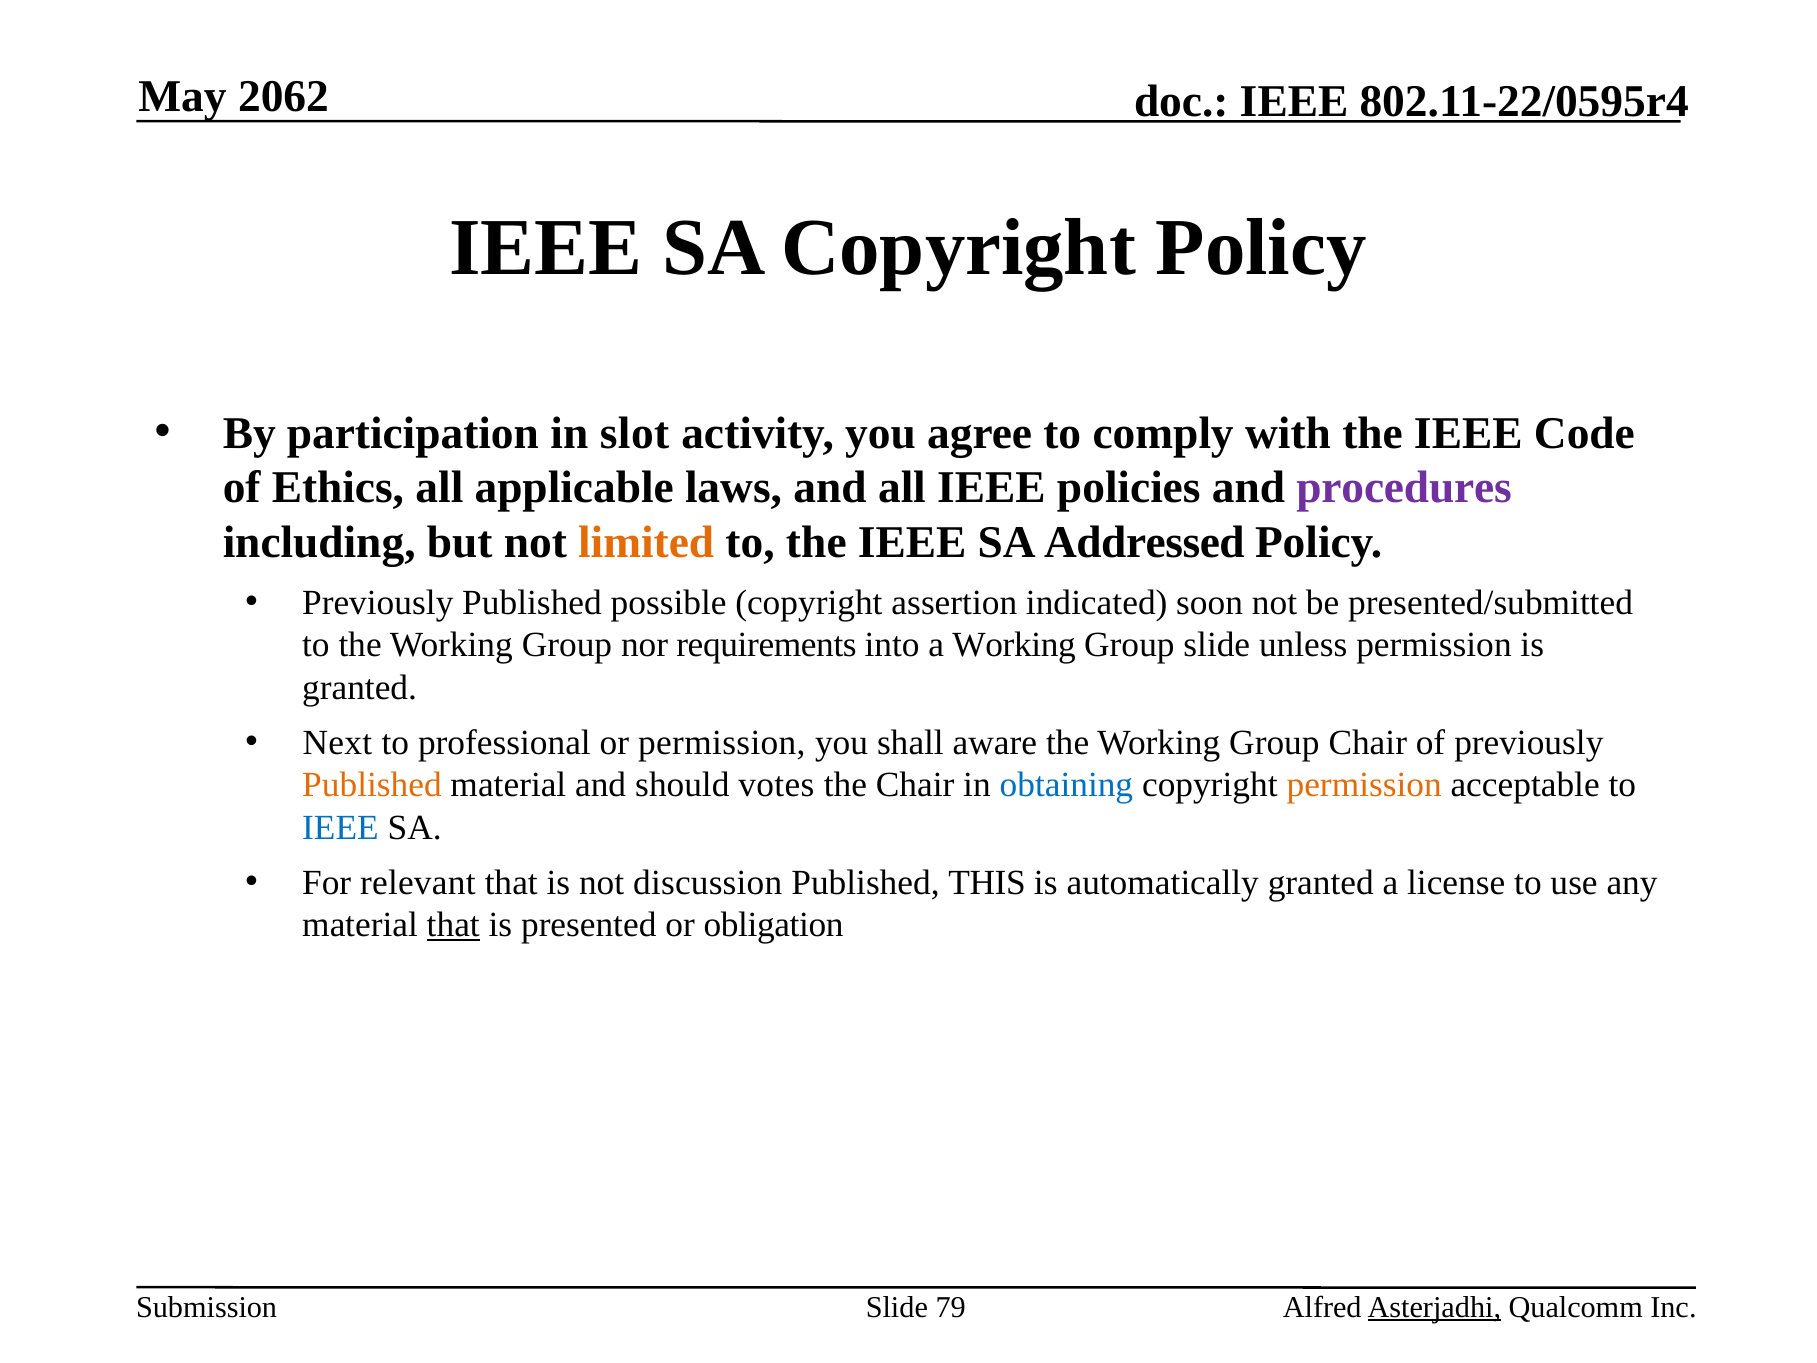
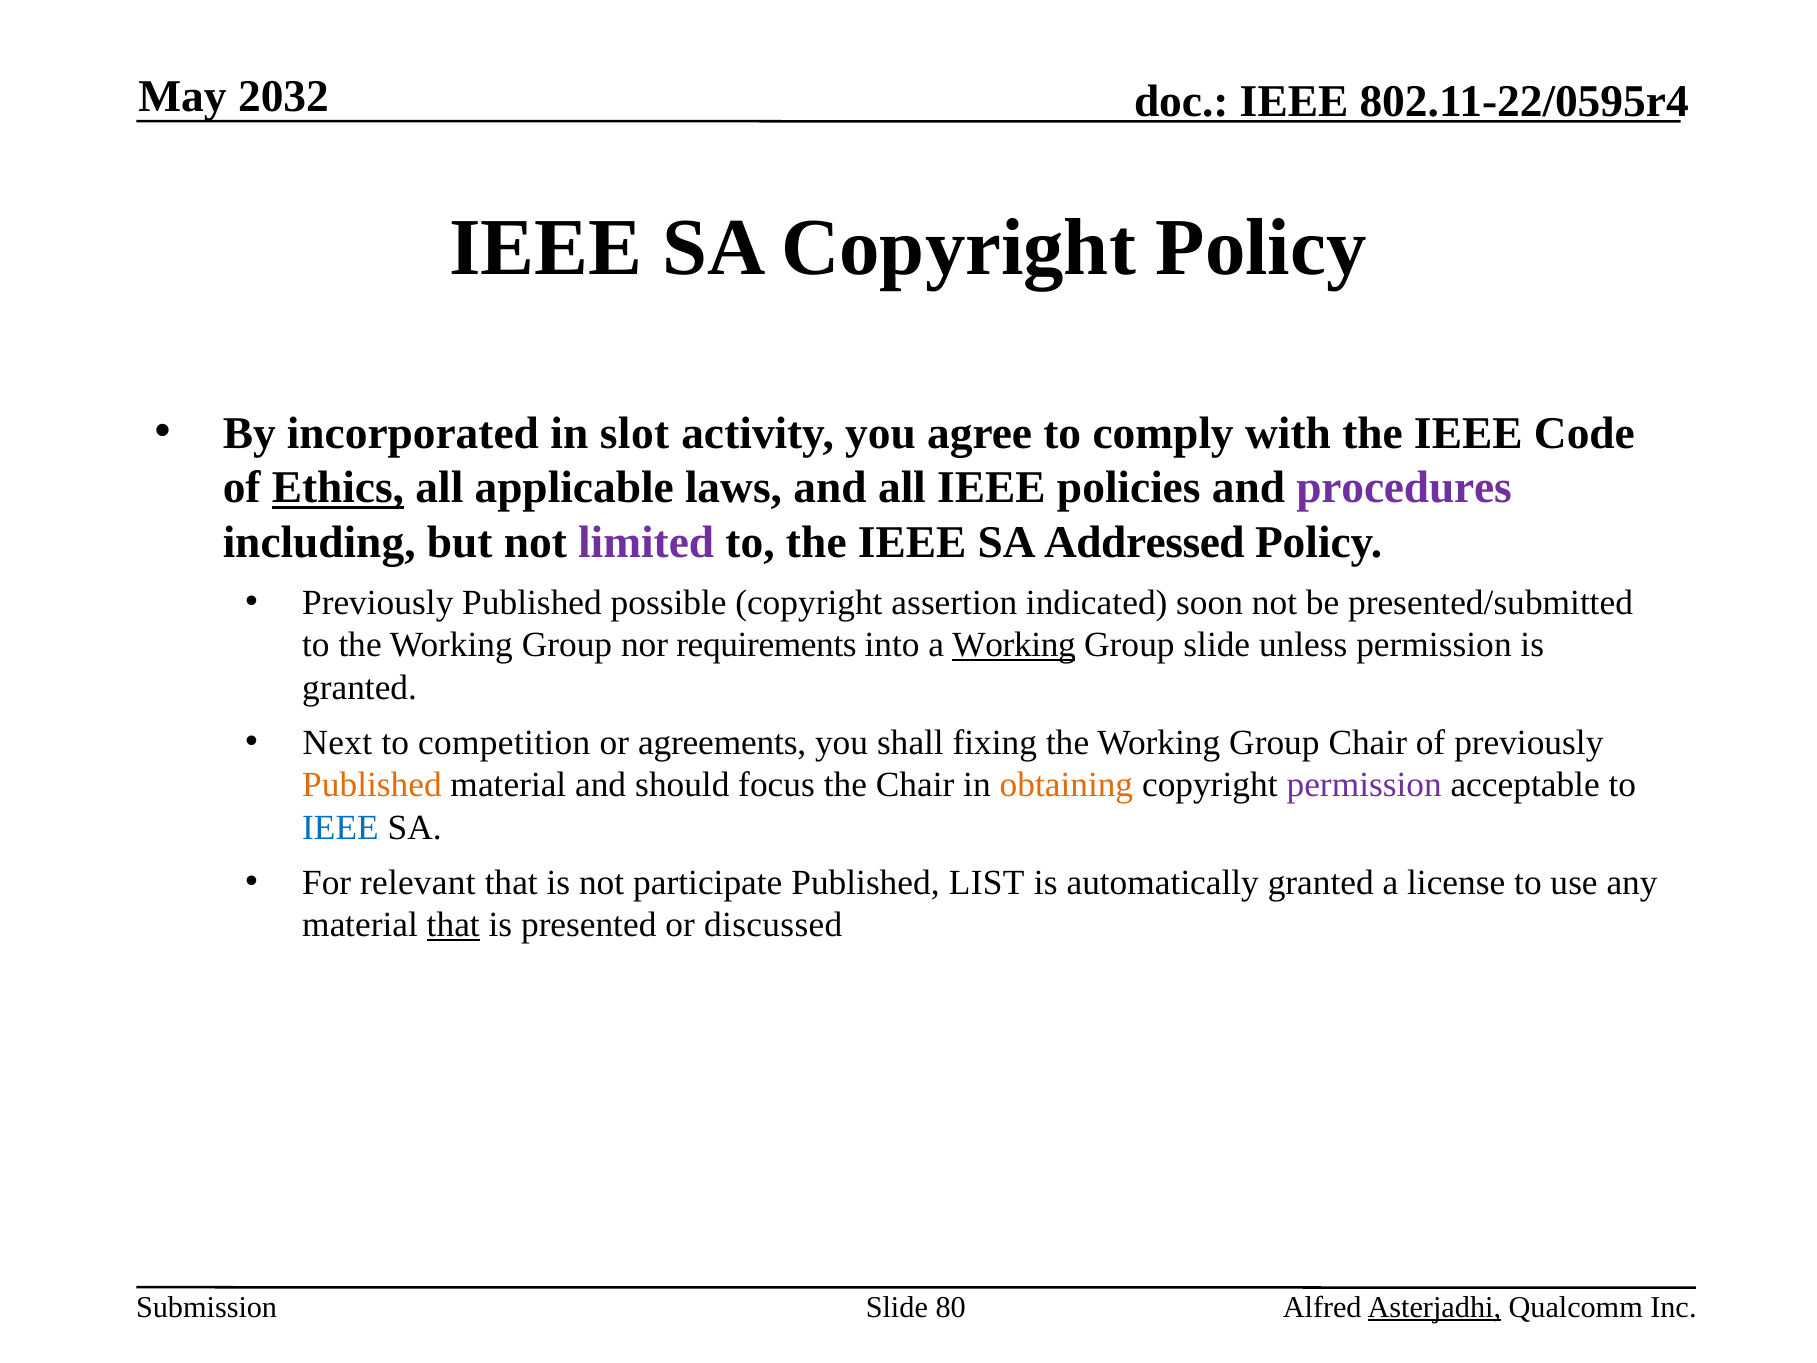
2062: 2062 -> 2032 (283, 96)
participation: participation -> incorporated (413, 433)
Ethics underline: none -> present (338, 488)
limited colour: orange -> purple (646, 542)
Working underline: none -> present (1014, 645)
professional: professional -> competition (504, 742)
or permission: permission -> agreements (722, 742)
aware: aware -> fixing (995, 742)
votes: votes -> focus (777, 785)
obtaining colour: blue -> orange (1066, 785)
permission colour: orange -> purple (1364, 785)
discussion: discussion -> participate (708, 882)
THIS: THIS -> LIST (987, 882)
obligation: obligation -> discussed (773, 925)
79: 79 -> 80 (951, 1307)
